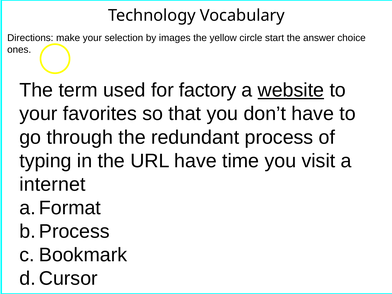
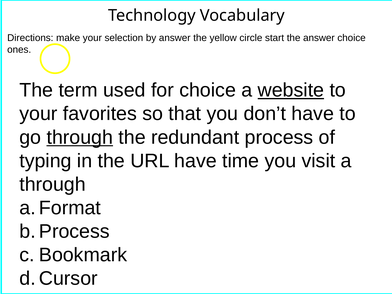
by images: images -> answer (175, 38)
for factory: factory -> choice (208, 90)
through underline: none -> present (80, 137)
internet: internet -> through (53, 184)
